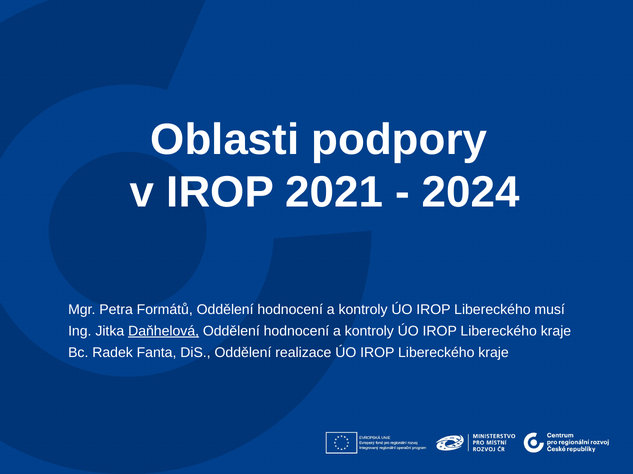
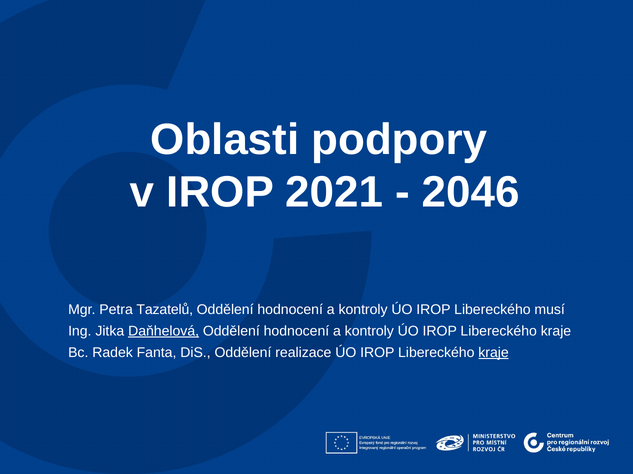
2024: 2024 -> 2046 (471, 193)
Formátů: Formátů -> Tazatelů (165, 310)
kraje underline: none -> present (494, 353)
